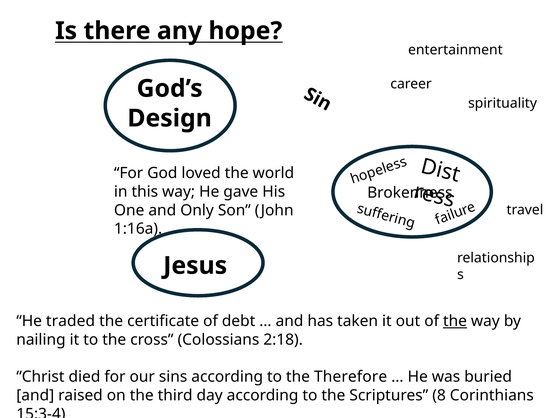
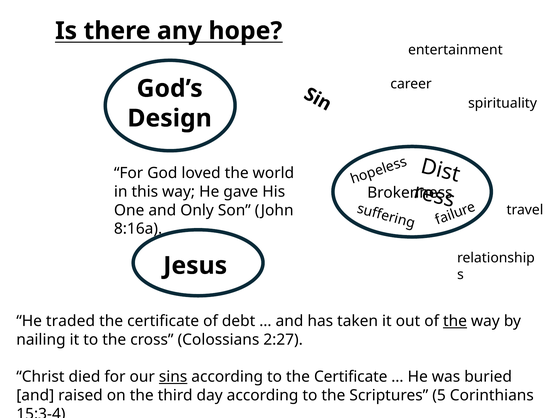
1:16a: 1:16a -> 8:16a (138, 229)
2:18: 2:18 -> 2:27 (283, 339)
sins underline: none -> present (173, 377)
to the Therefore: Therefore -> Certificate (351, 377)
8: 8 -> 5 (439, 395)
